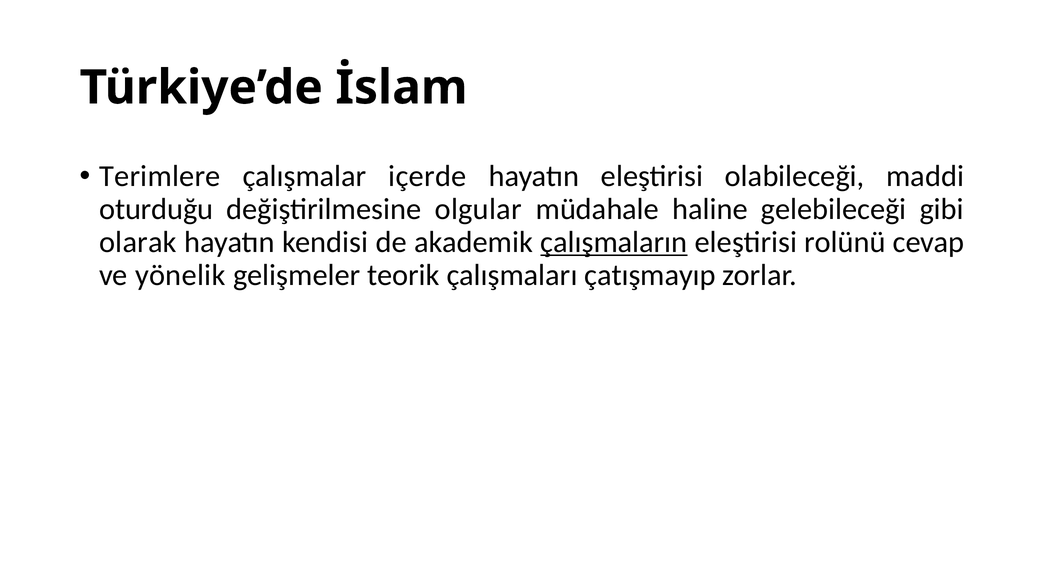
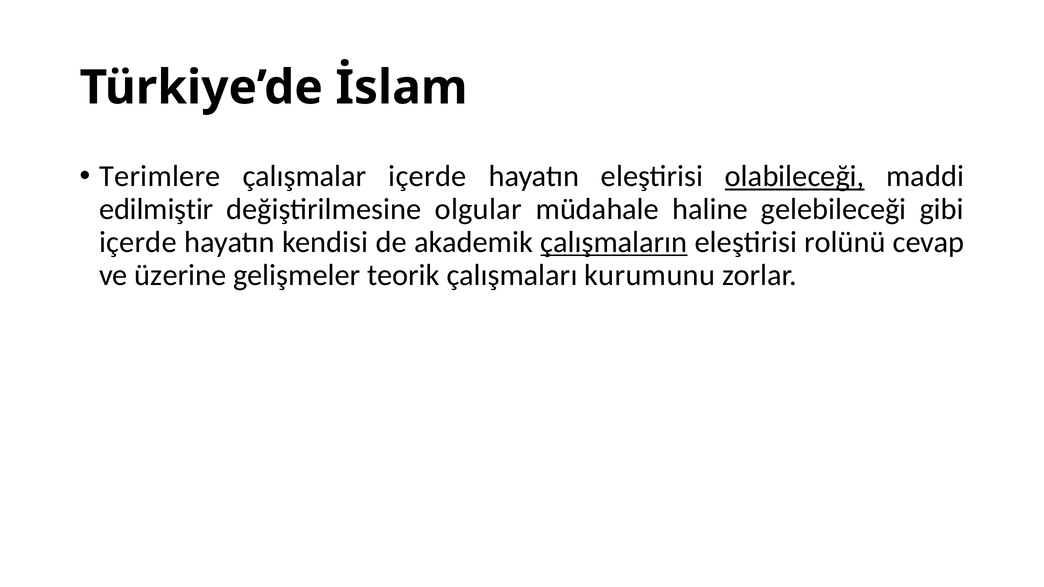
olabileceği underline: none -> present (795, 177)
oturduğu: oturduğu -> edilmiştir (156, 209)
olarak: olarak -> içerde (138, 242)
yönelik: yönelik -> üzerine (180, 275)
çatışmayıp: çatışmayıp -> kurumunu (650, 275)
